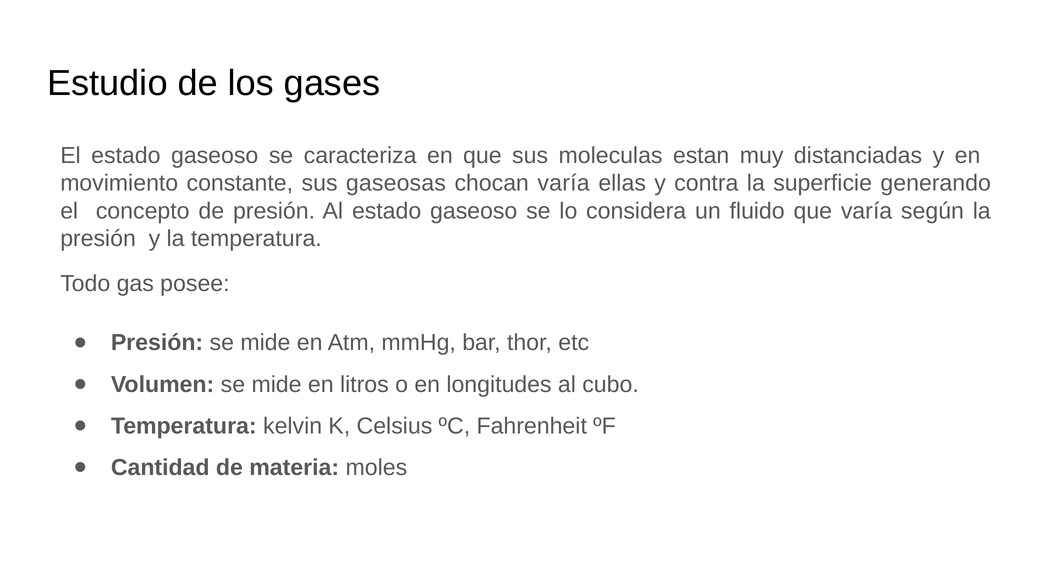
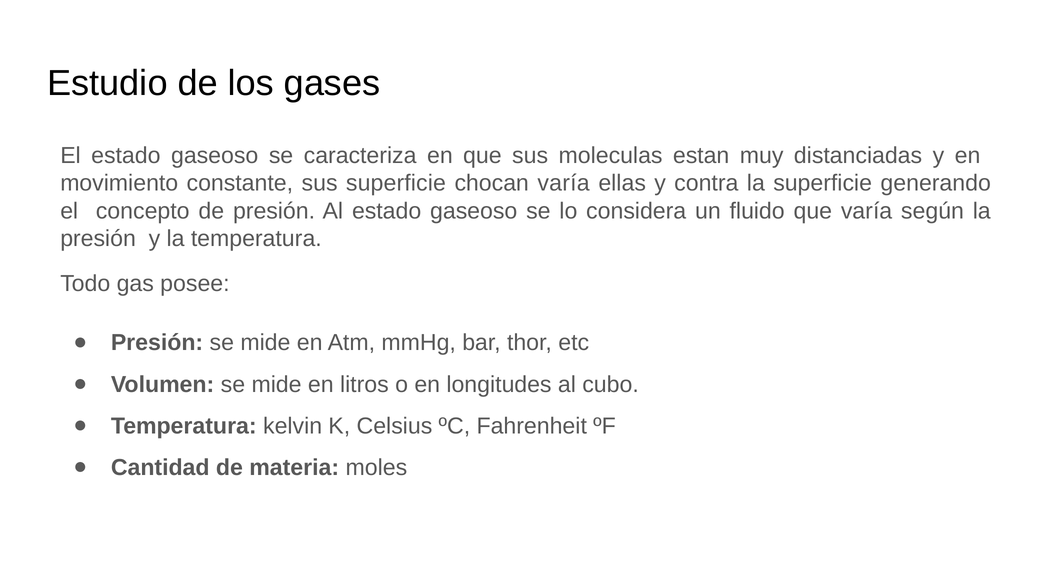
sus gaseosas: gaseosas -> superficie (396, 183)
